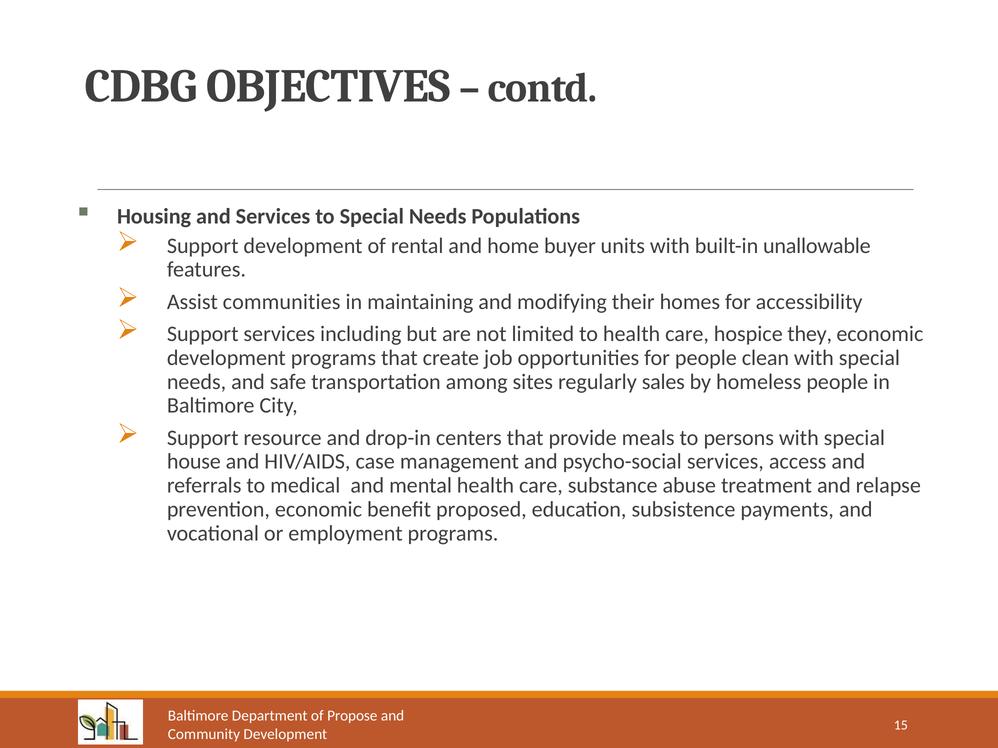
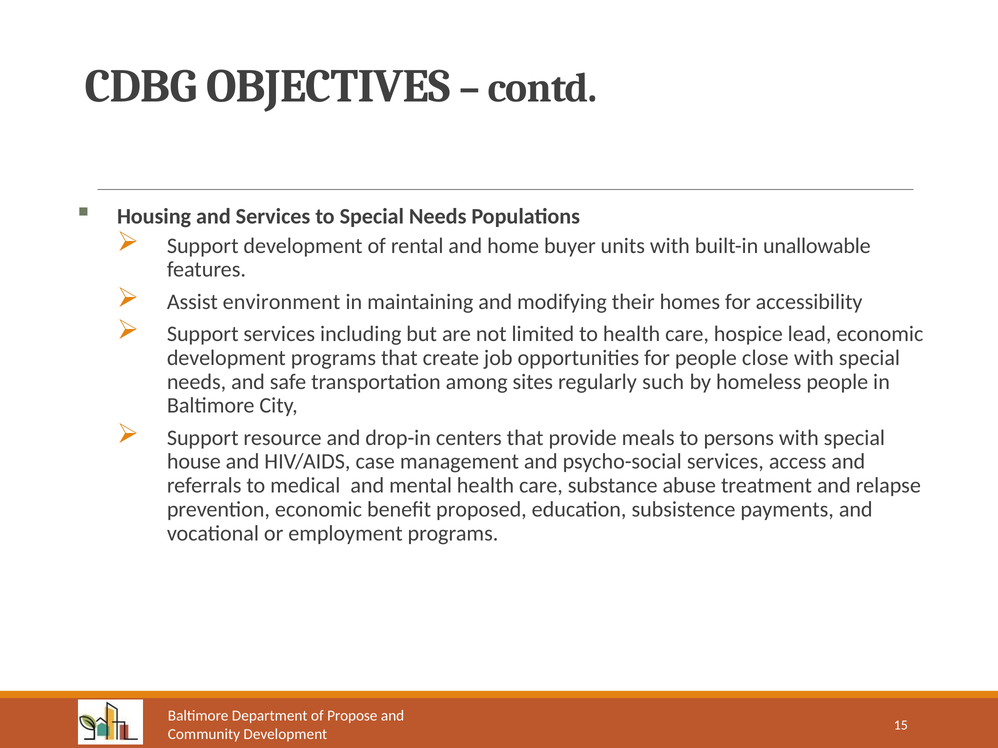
communities: communities -> environment (282, 302)
they: they -> lead (810, 334)
clean: clean -> close (765, 358)
sales: sales -> such (663, 382)
